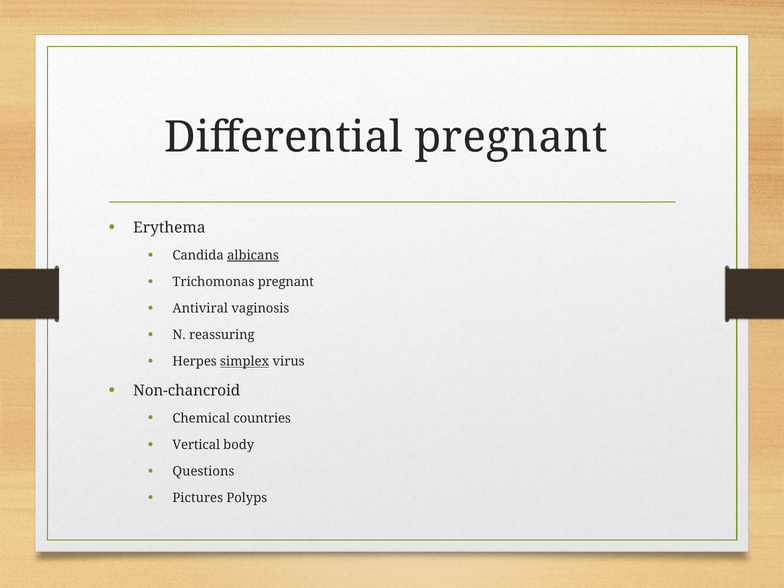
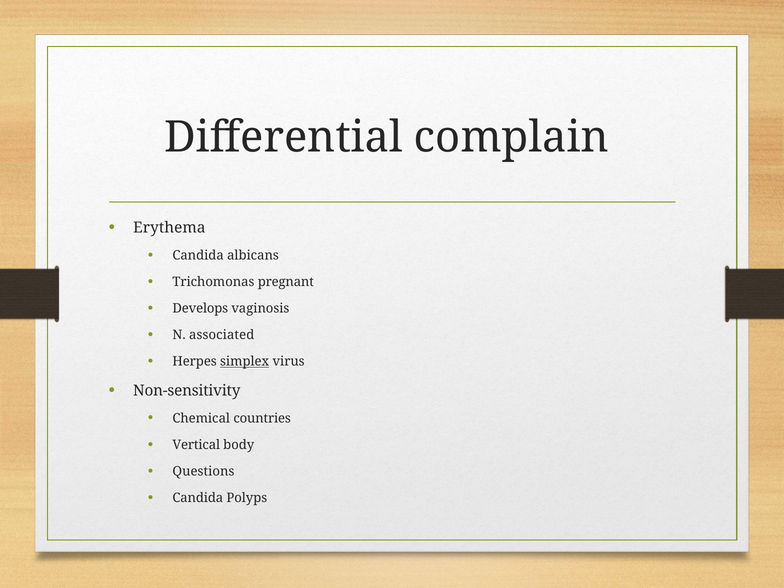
Differential pregnant: pregnant -> complain (511, 137)
albicans underline: present -> none (253, 255)
Antiviral: Antiviral -> Develops (200, 309)
reassuring: reassuring -> associated (222, 335)
Non-chancroid: Non-chancroid -> Non-sensitivity (187, 391)
Pictures: Pictures -> Candida (198, 498)
